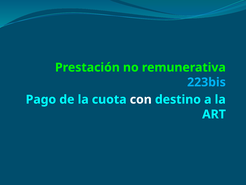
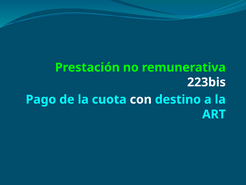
223bis colour: light blue -> white (206, 82)
